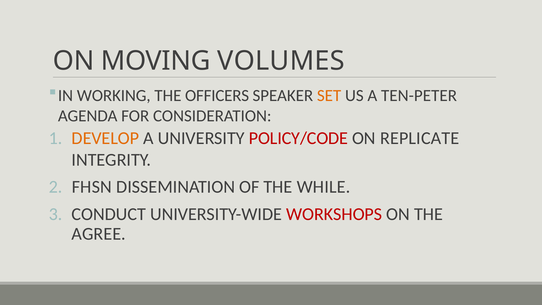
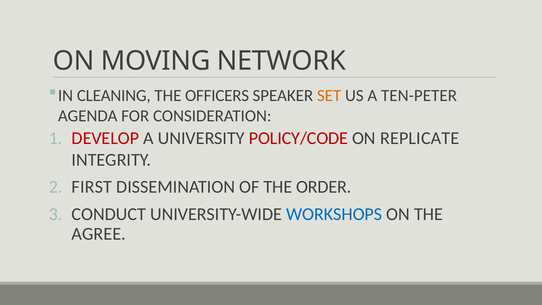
VOLUMES: VOLUMES -> NETWORK (281, 61)
WORKING: WORKING -> CLEANING (114, 95)
DEVELOP colour: orange -> red (105, 138)
FHSN: FHSN -> FIRST (92, 187)
WHILE: WHILE -> ORDER (324, 187)
WORKSHOPS colour: red -> blue (334, 214)
